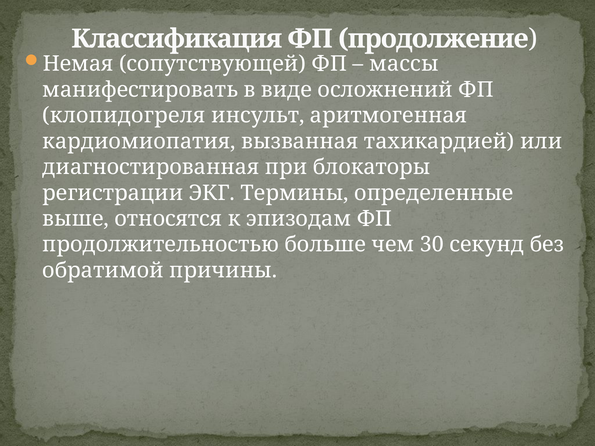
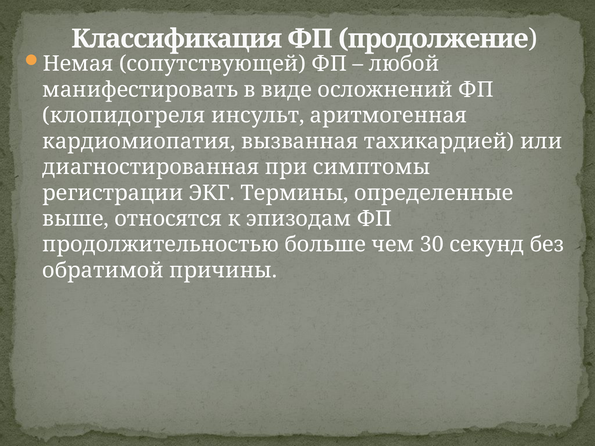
массы: массы -> любой (404, 64)
блокаторы: блокаторы -> симптомы (372, 167)
